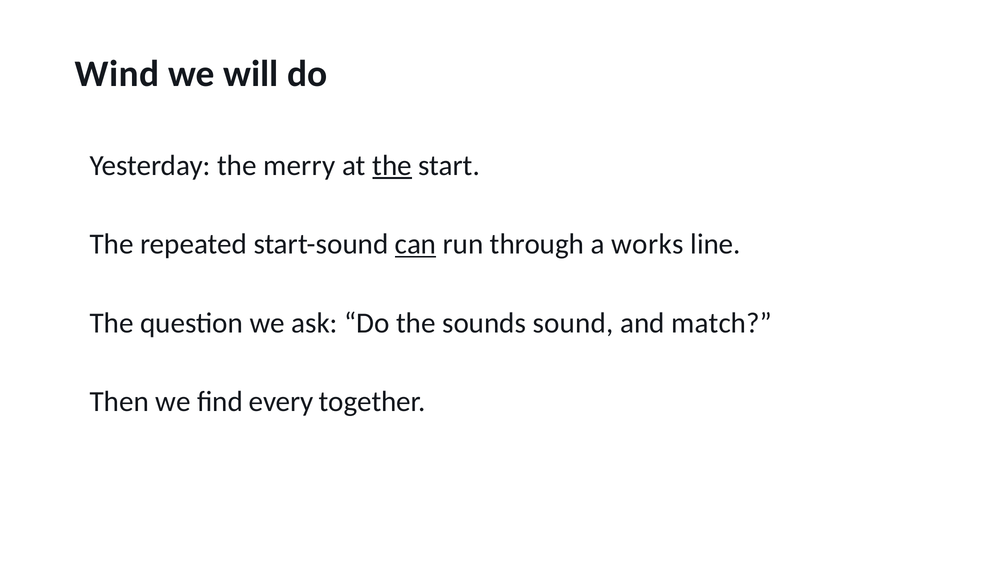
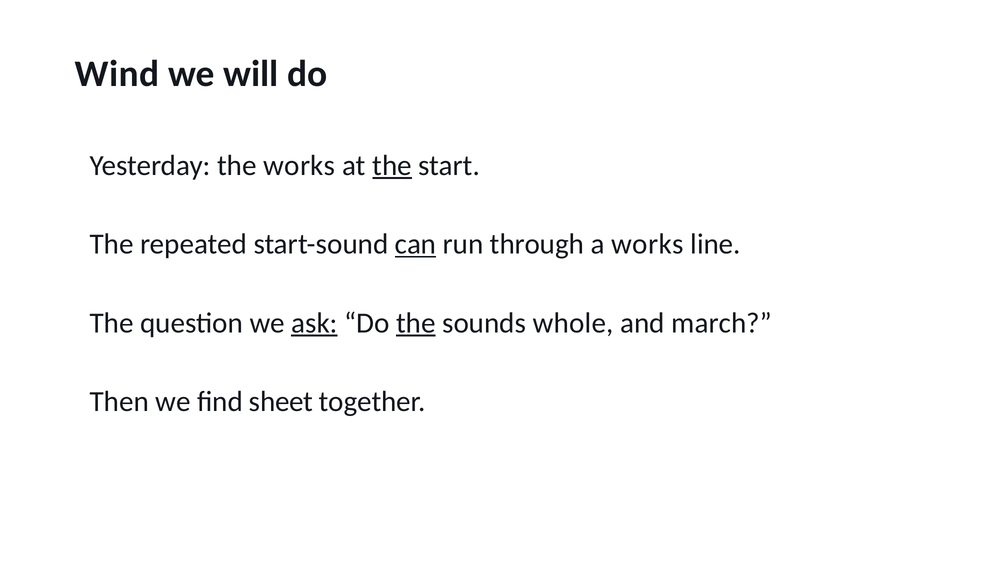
the merry: merry -> works (299, 166)
ask underline: none -> present (314, 323)
the underline: none -> present (416, 323)
sound: sound -> whole (573, 323)
match: match -> march (722, 323)
every: every -> sheet (281, 402)
